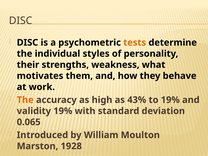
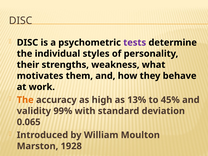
tests colour: orange -> purple (135, 43)
43%: 43% -> 13% (137, 100)
to 19%: 19% -> 45% (170, 100)
validity 19%: 19% -> 99% (63, 111)
